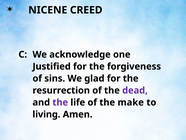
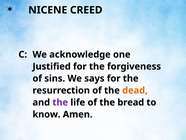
glad: glad -> says (94, 78)
dead colour: purple -> orange (135, 90)
make: make -> bread (131, 102)
living: living -> know (46, 114)
